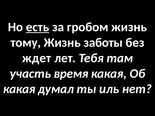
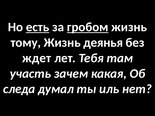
гробом underline: none -> present (88, 27)
заботы: заботы -> деянья (103, 43)
время: время -> зачем (71, 74)
какая: какая -> следа (19, 89)
